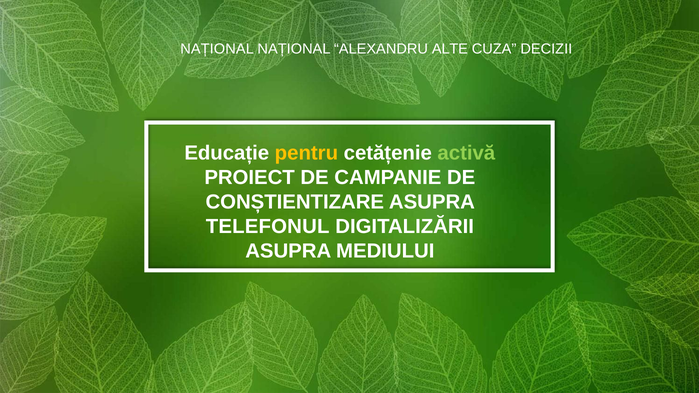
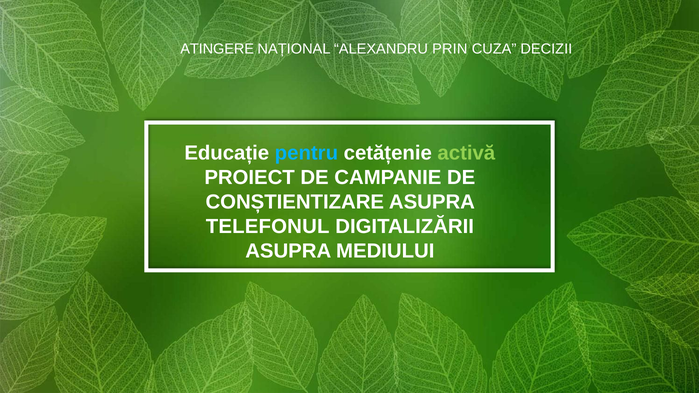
NAȚIONAL: NAȚIONAL -> ATINGERE (217, 49)
ALTE: ALTE -> PRIN (450, 49)
pentru colour: yellow -> light blue (306, 153)
